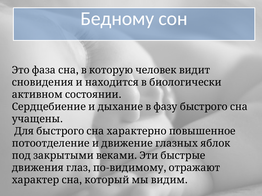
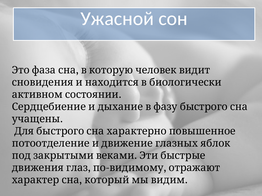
Бедному: Бедному -> Ужасной (117, 19)
